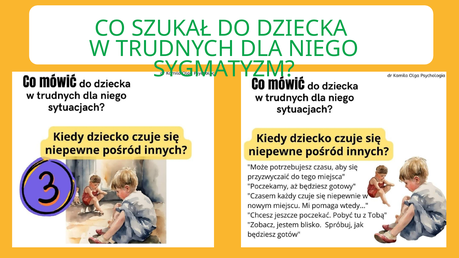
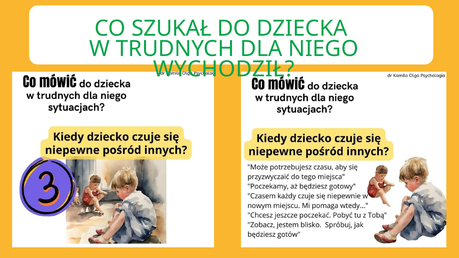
SYGMATYZM: SYGMATYZM -> WYCHODZIŁ (224, 69)
